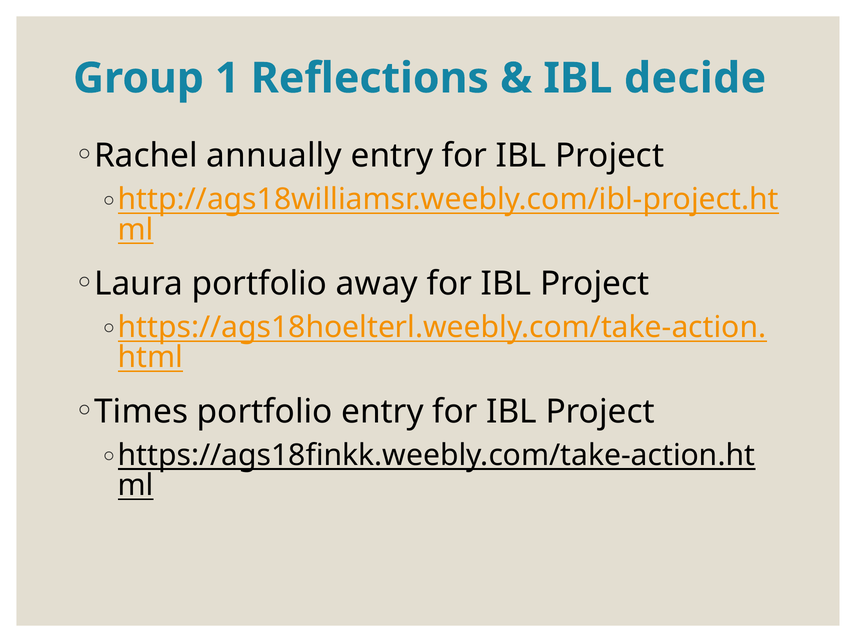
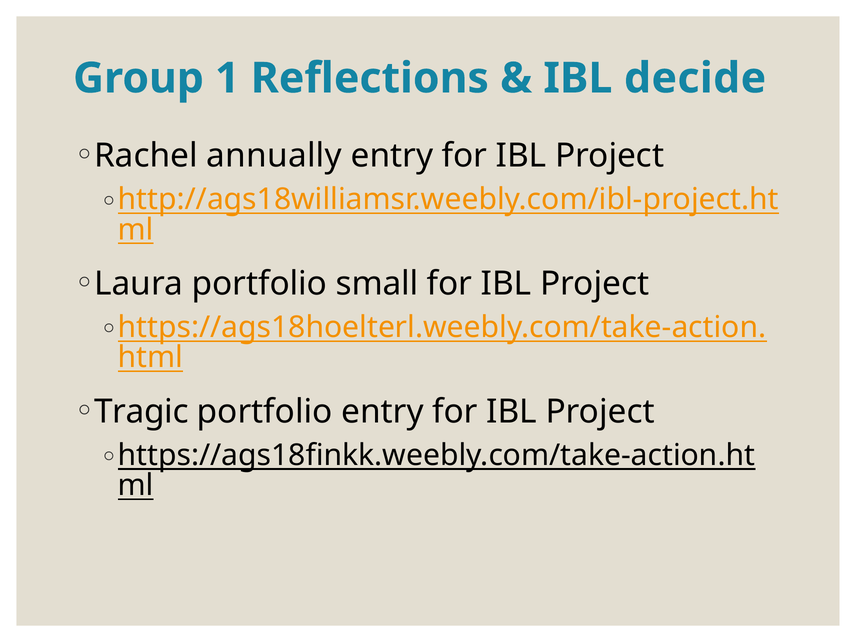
away: away -> small (377, 284)
Times: Times -> Tragic (141, 411)
